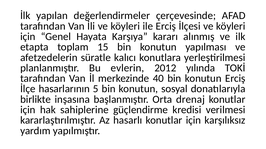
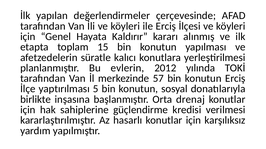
Karşıya: Karşıya -> Kaldırır (130, 37)
40: 40 -> 57 (158, 79)
hasarlarının: hasarlarının -> yaptırılması (64, 89)
